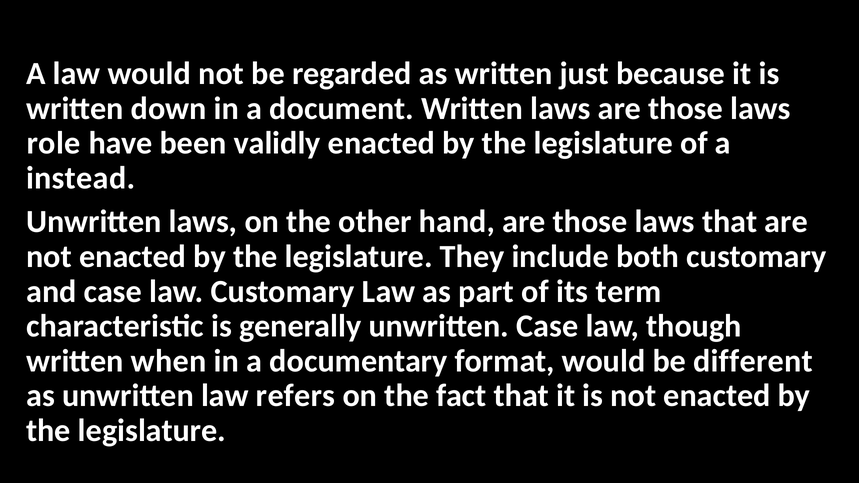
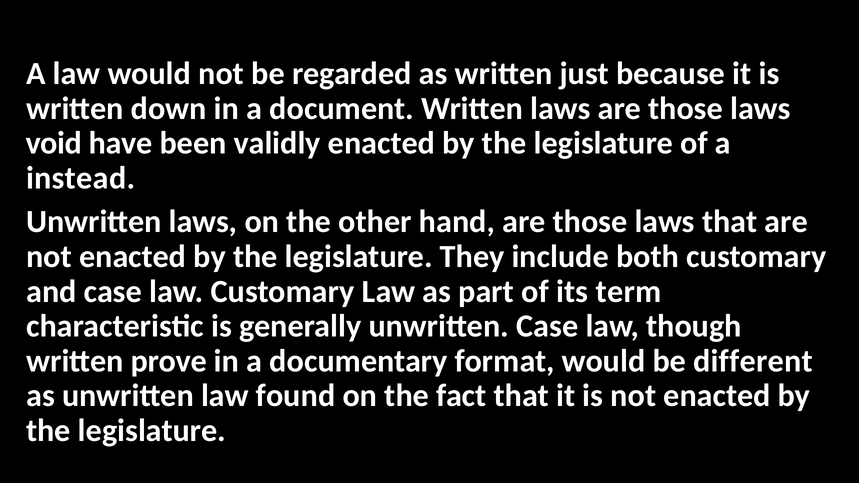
role: role -> void (54, 143)
when: when -> prove (169, 361)
refers: refers -> found (296, 396)
